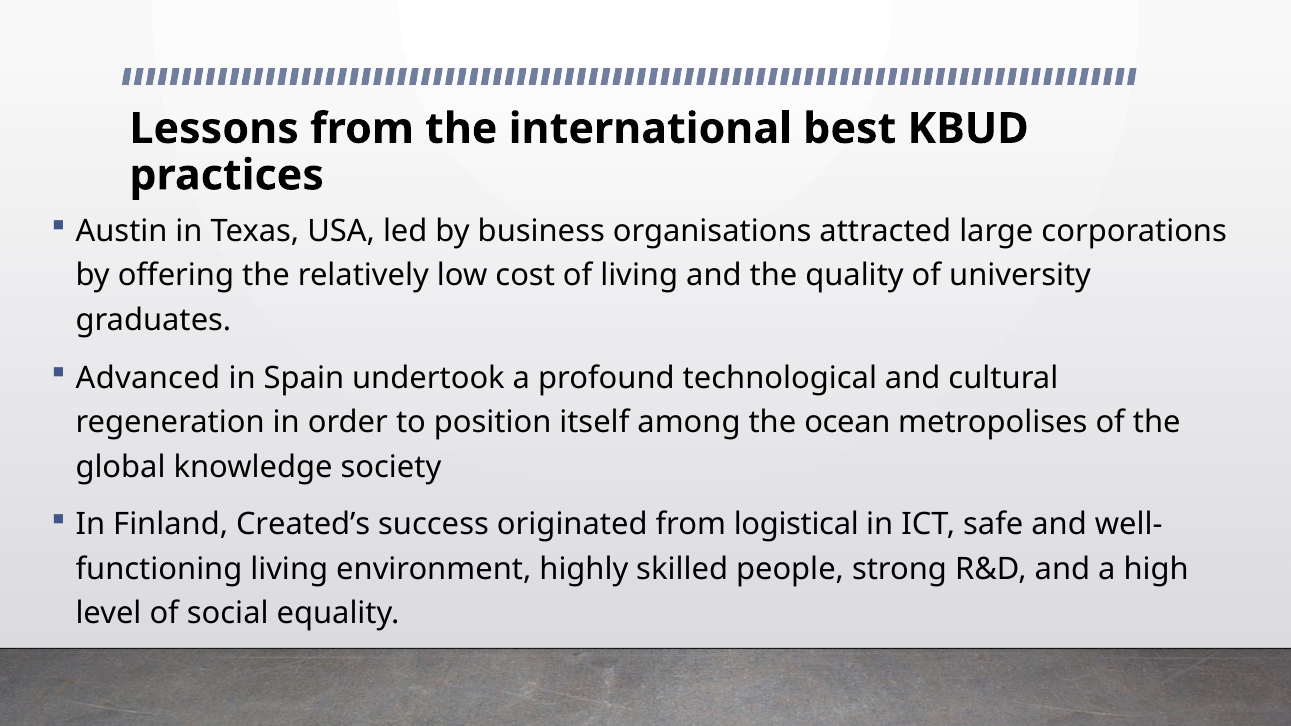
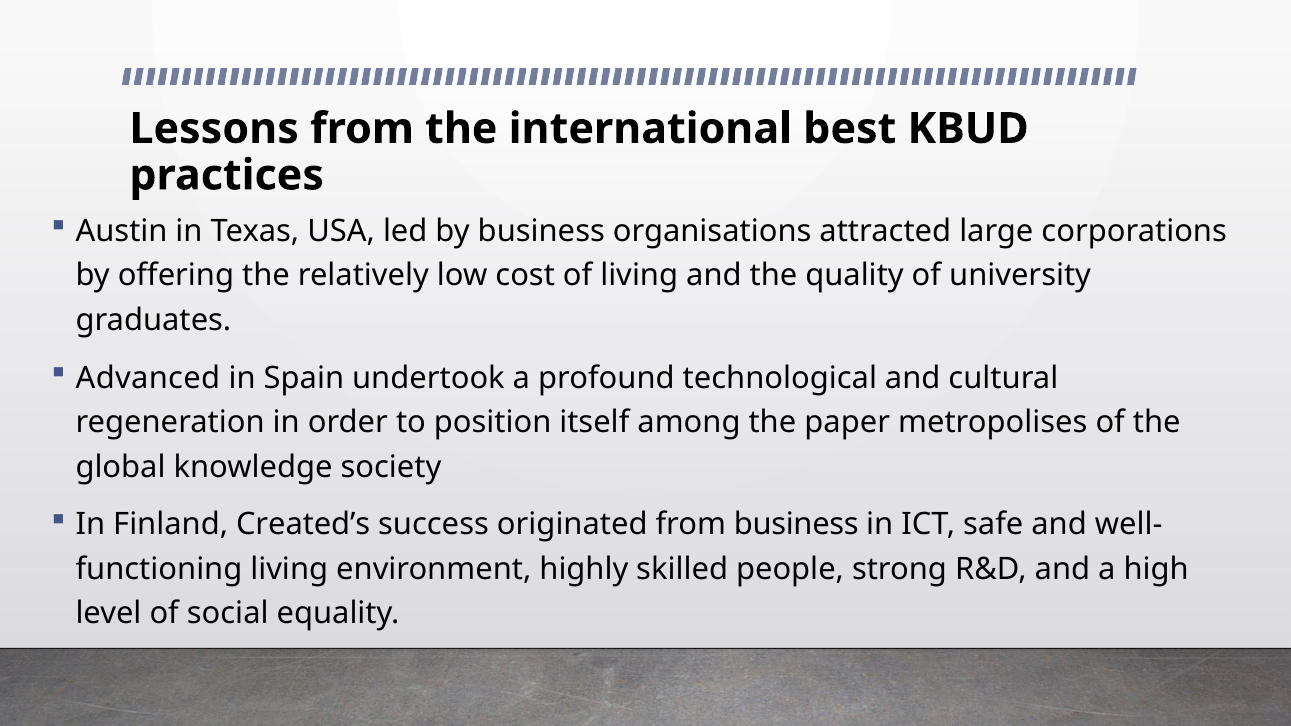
ocean: ocean -> paper (847, 422)
from logistical: logistical -> business (796, 525)
